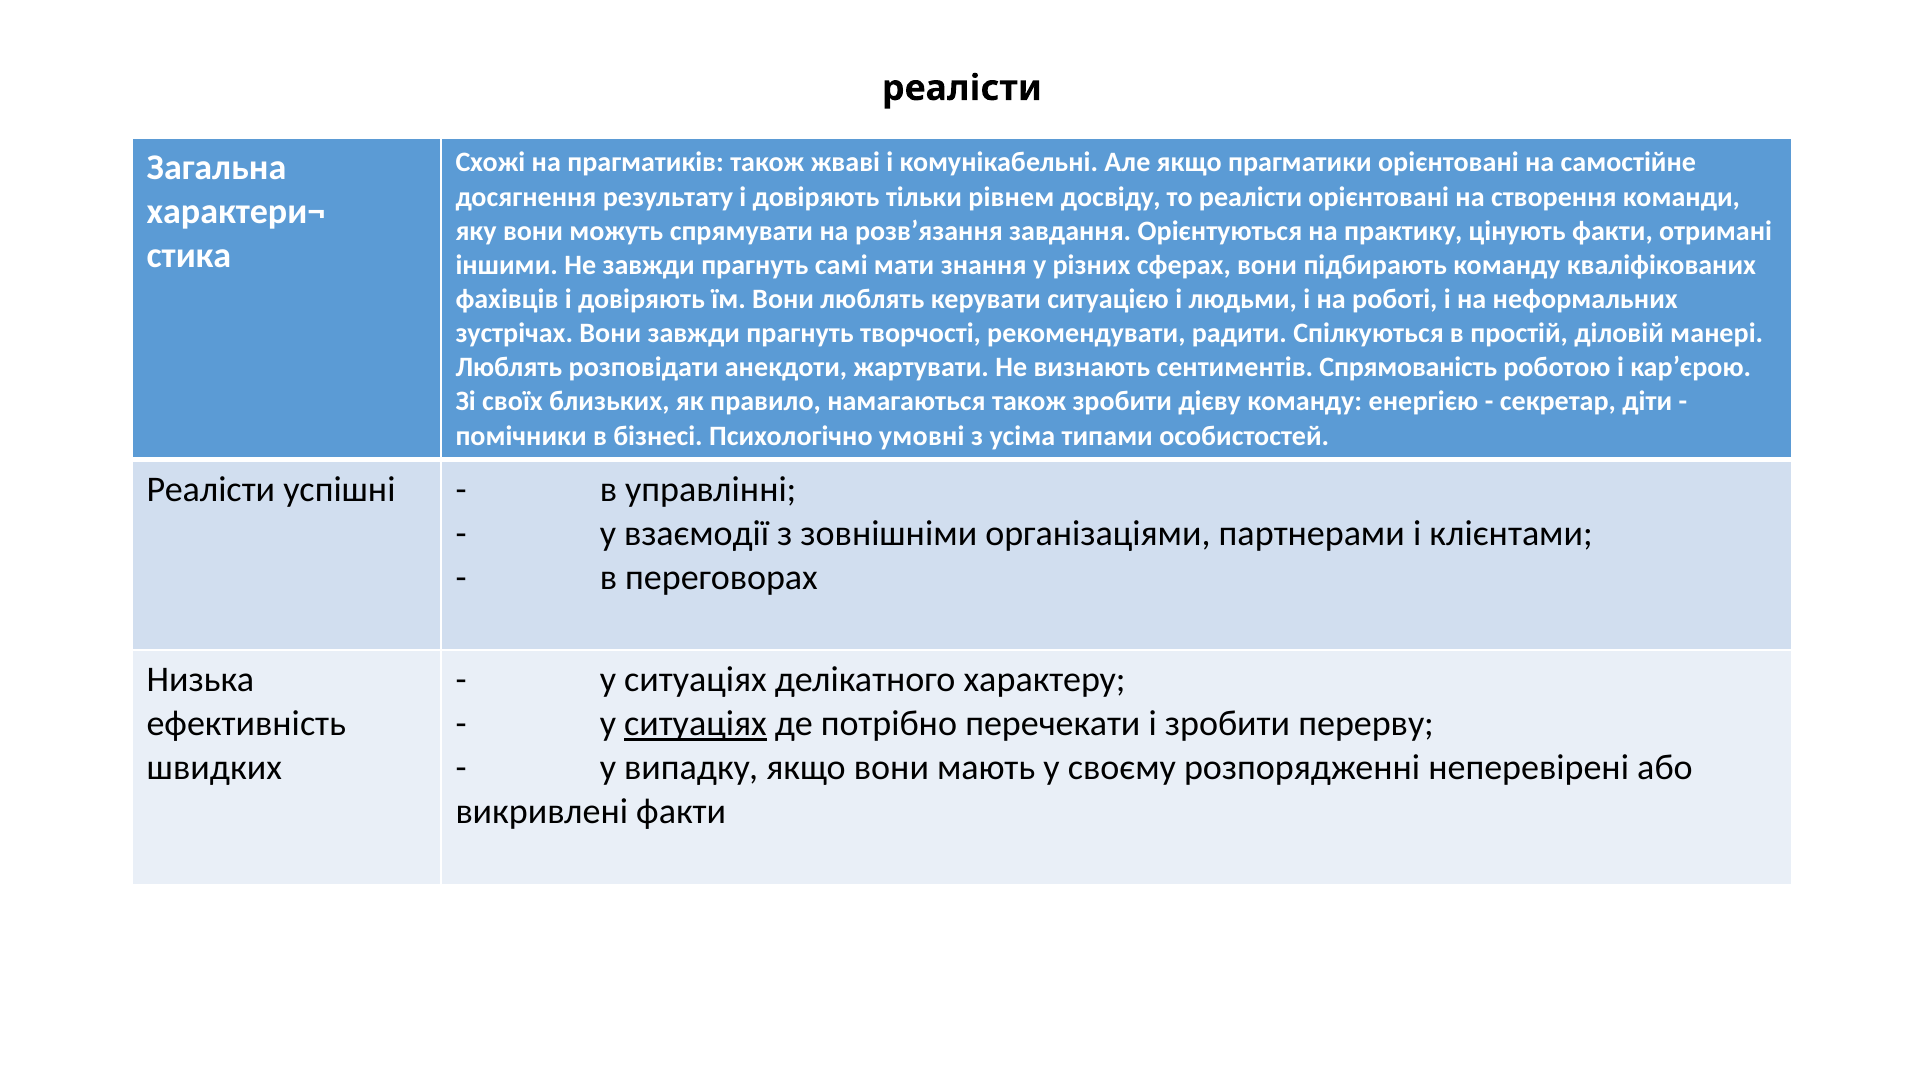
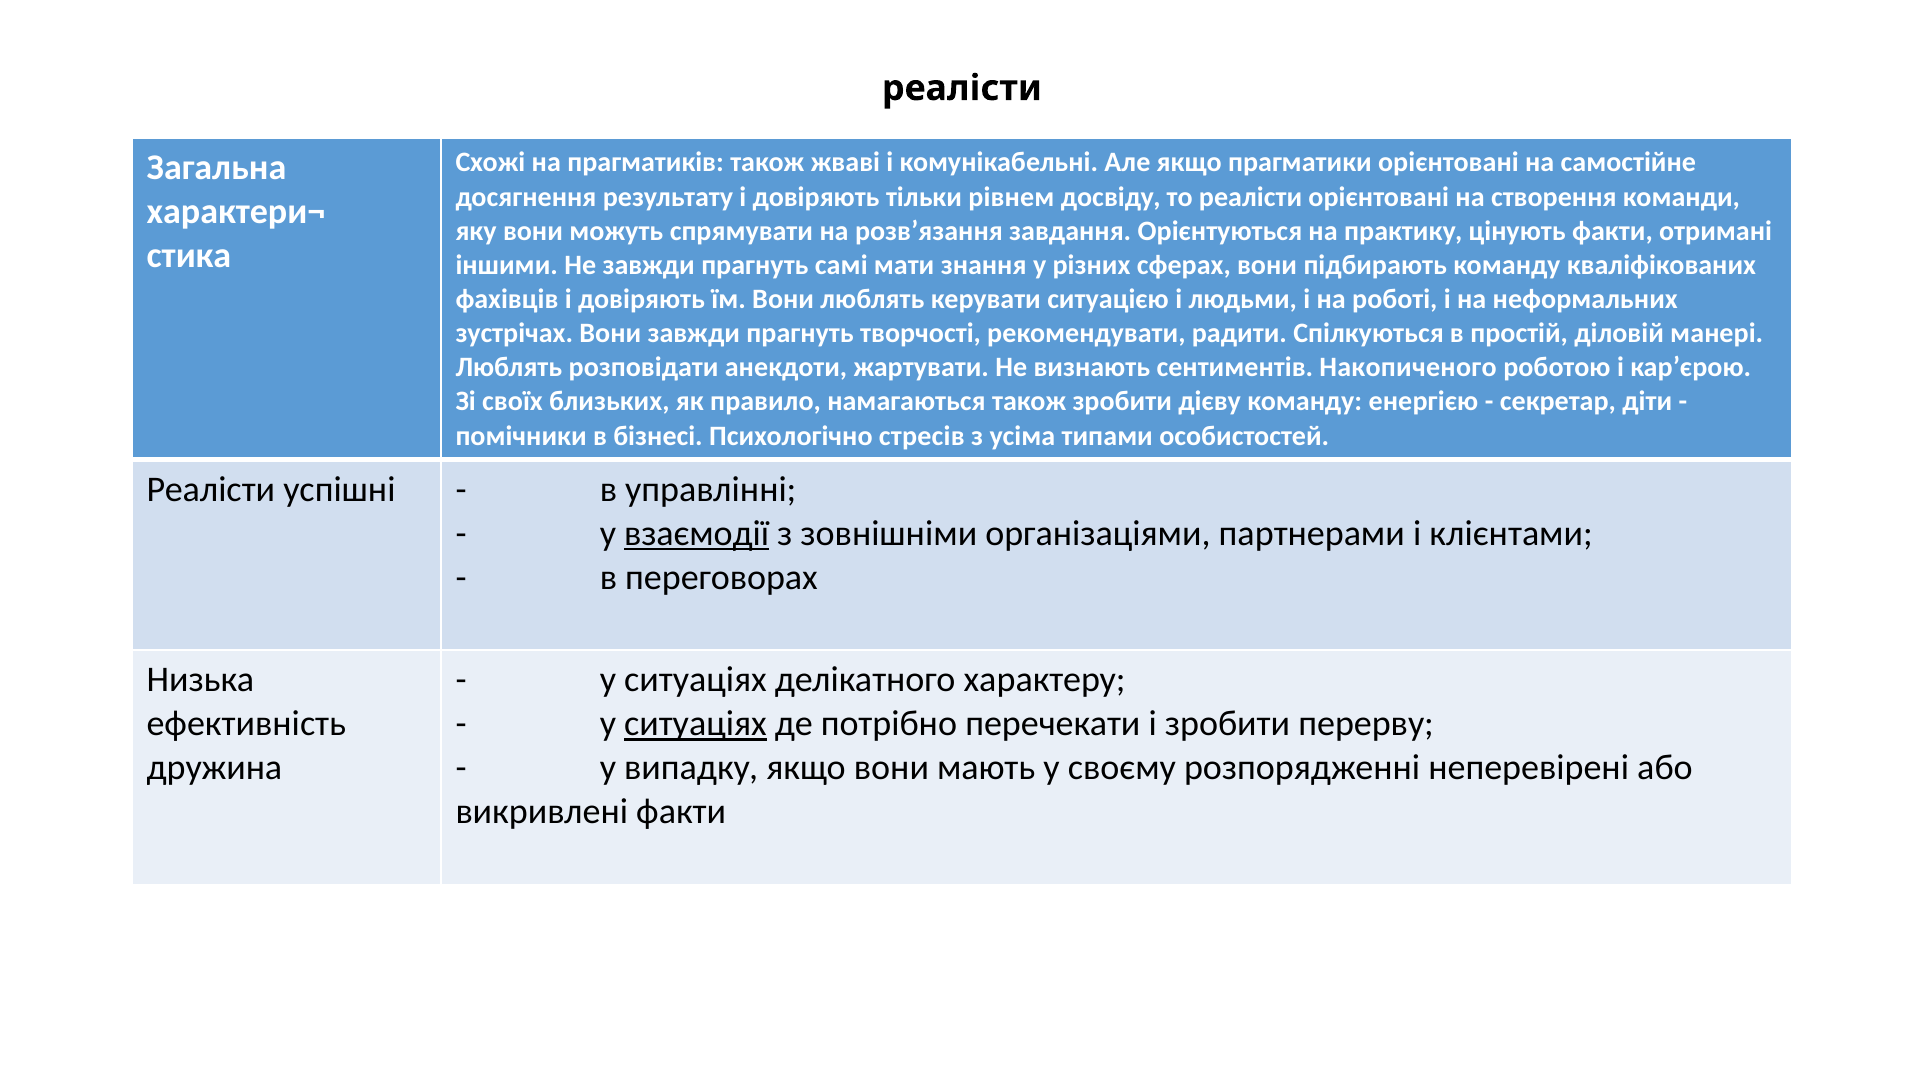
Спрямованість: Спрямованість -> Накопиченого (1408, 368)
умовні: умовні -> стресів (922, 436)
взаємодії underline: none -> present (697, 534)
швидких: швидких -> дружина (214, 768)
